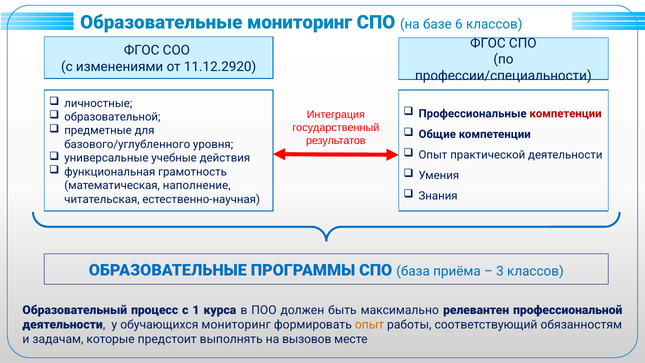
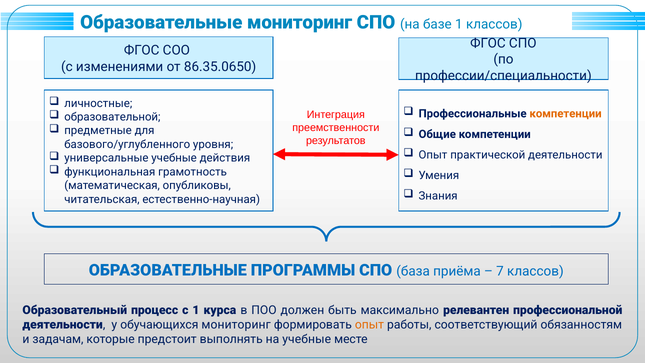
базе 6: 6 -> 1 (459, 24)
11.12.2920: 11.12.2920 -> 86.35.0650 (220, 67)
компетенции colour: red -> orange (566, 114)
государственный: государственный -> преемственности (336, 128)
наполнение: наполнение -> опубликовы (197, 185)
3: 3 -> 7 (500, 271)
на вызовов: вызовов -> учебные (307, 339)
